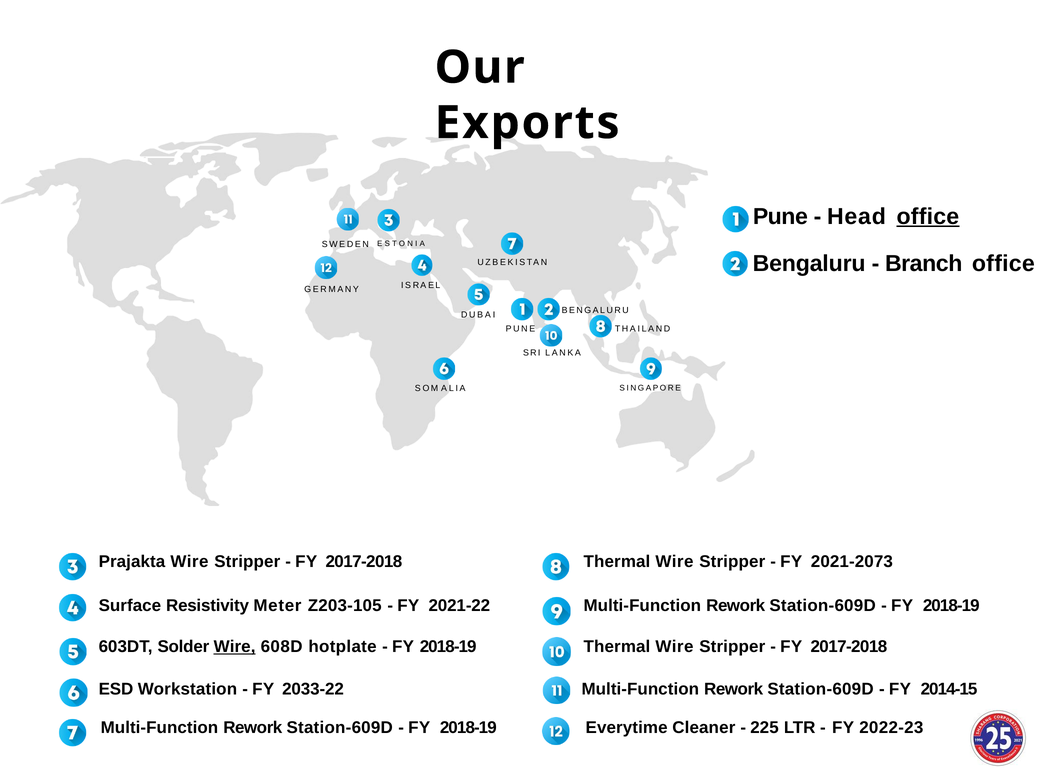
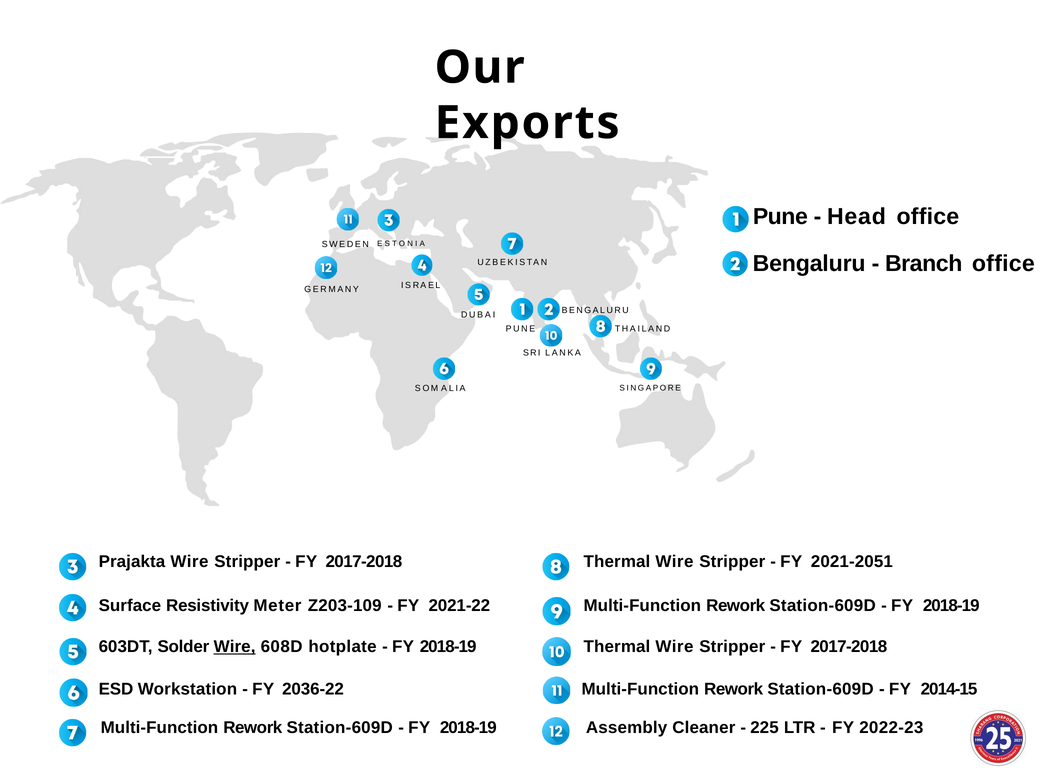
office underline: present -> none (928, 217)
2021-2073: 2021-2073 -> 2021-2051 (852, 562)
Z203-105: Z203-105 -> Z203-109 (345, 606)
2033-22: 2033-22 -> 2036-22 (313, 690)
Everytime: Everytime -> Assembly (627, 728)
